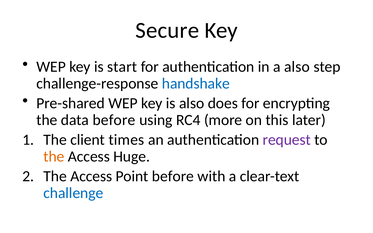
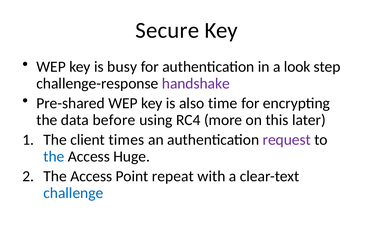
start: start -> busy (122, 67)
a also: also -> look (297, 67)
handshake colour: blue -> purple (196, 83)
does: does -> time (223, 103)
the colour: orange -> blue (54, 157)
Point before: before -> repeat (173, 176)
